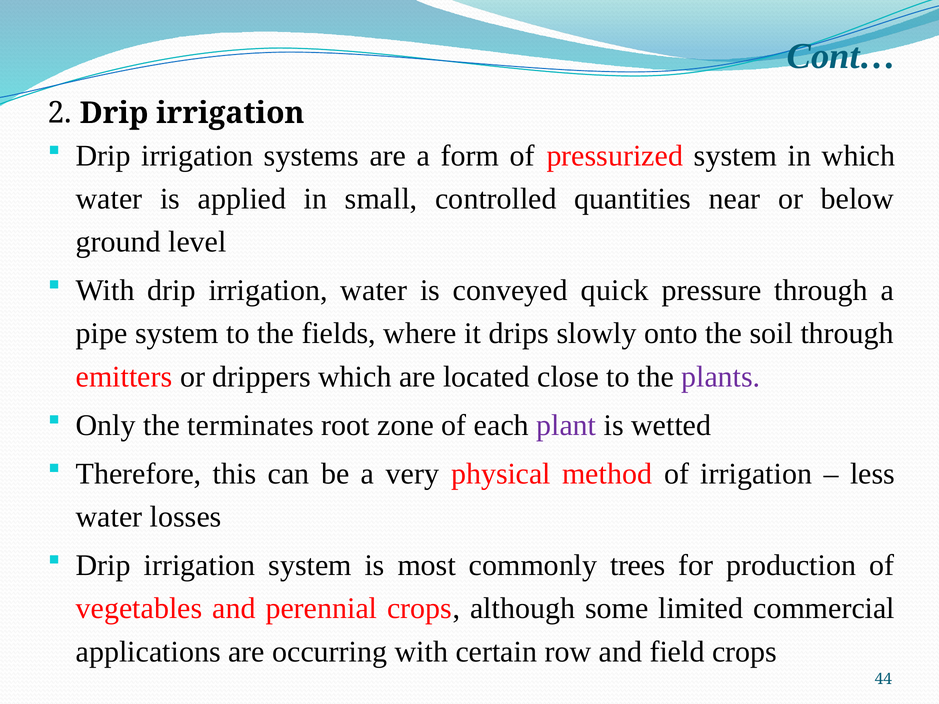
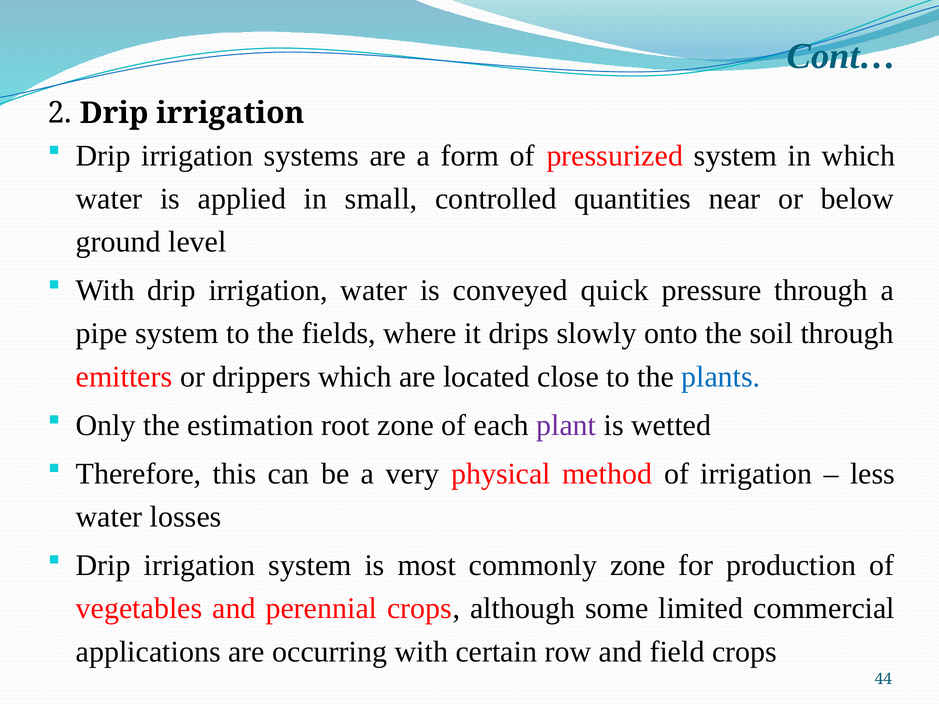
plants colour: purple -> blue (721, 377)
terminates: terminates -> estimation (251, 425)
commonly trees: trees -> zone (638, 566)
